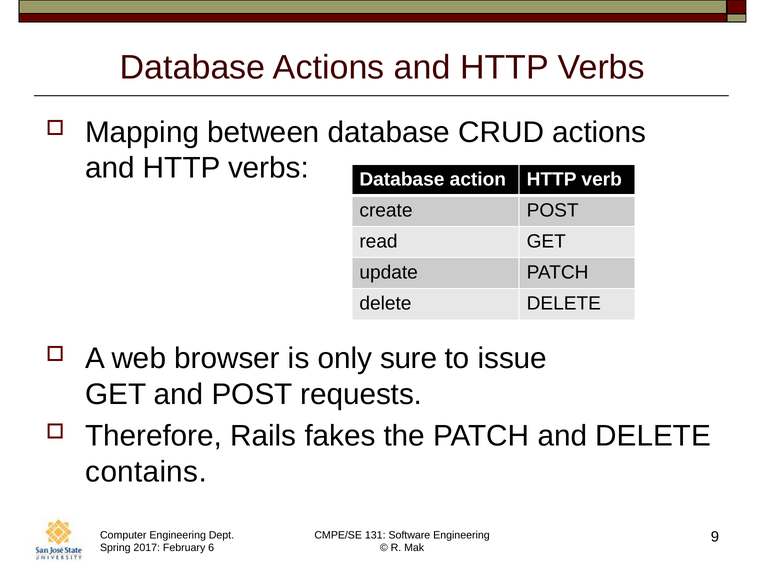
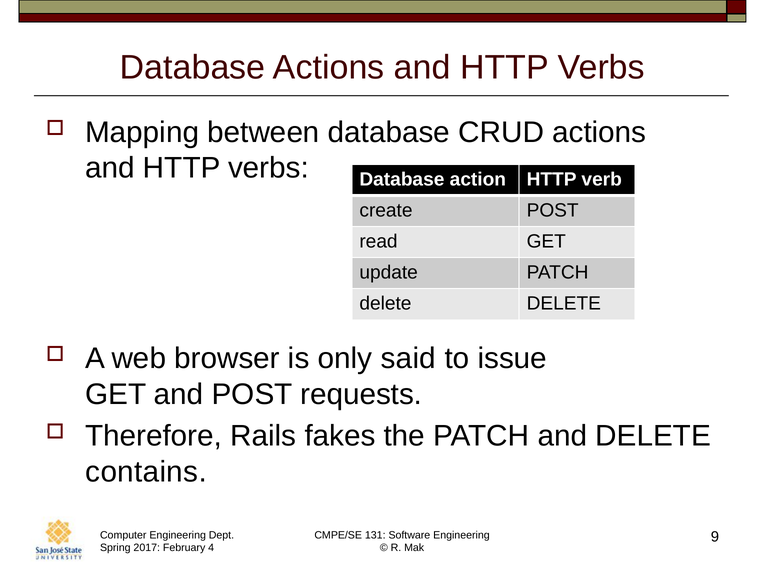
sure: sure -> said (408, 358)
6: 6 -> 4 (211, 548)
